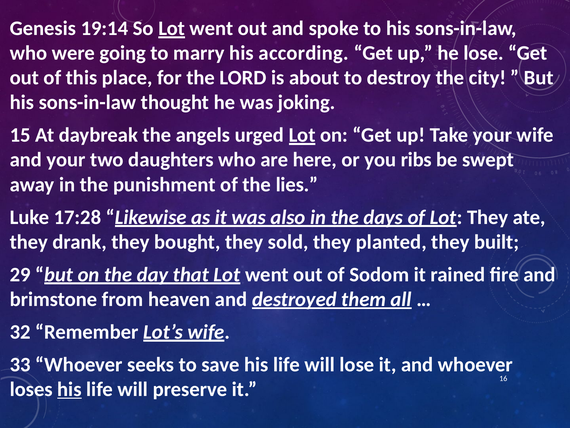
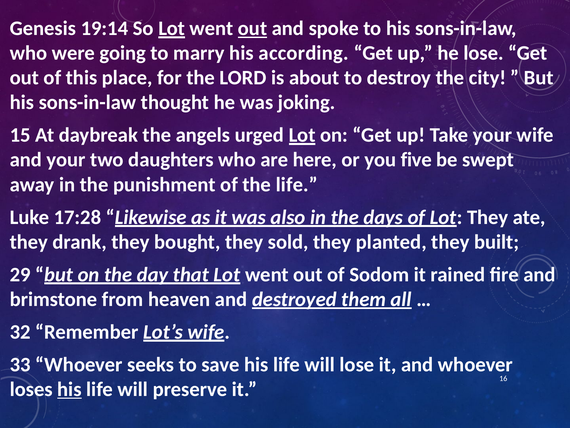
out underline: none -> present (253, 28)
ribs: ribs -> five (416, 160)
the lies: lies -> life (297, 184)
